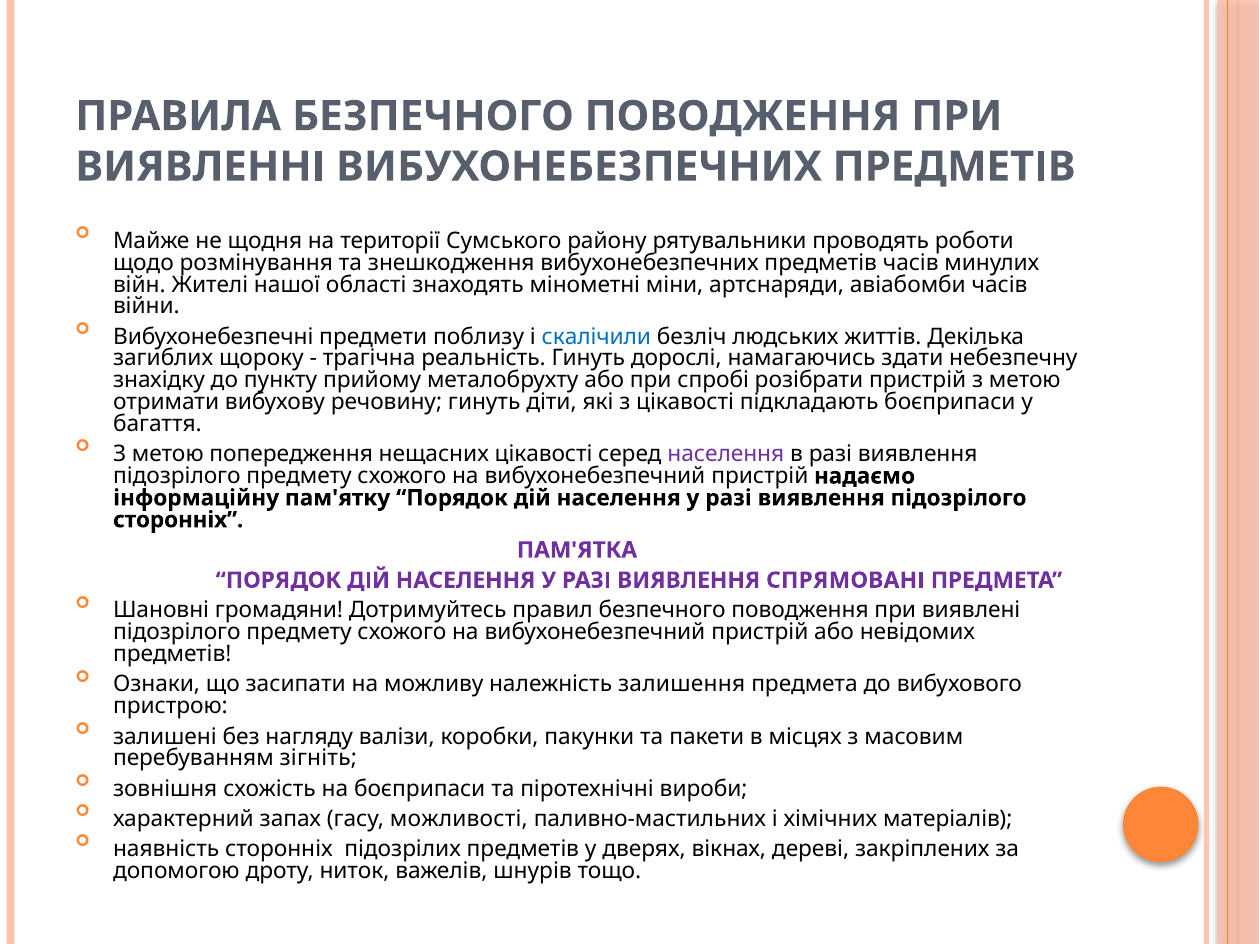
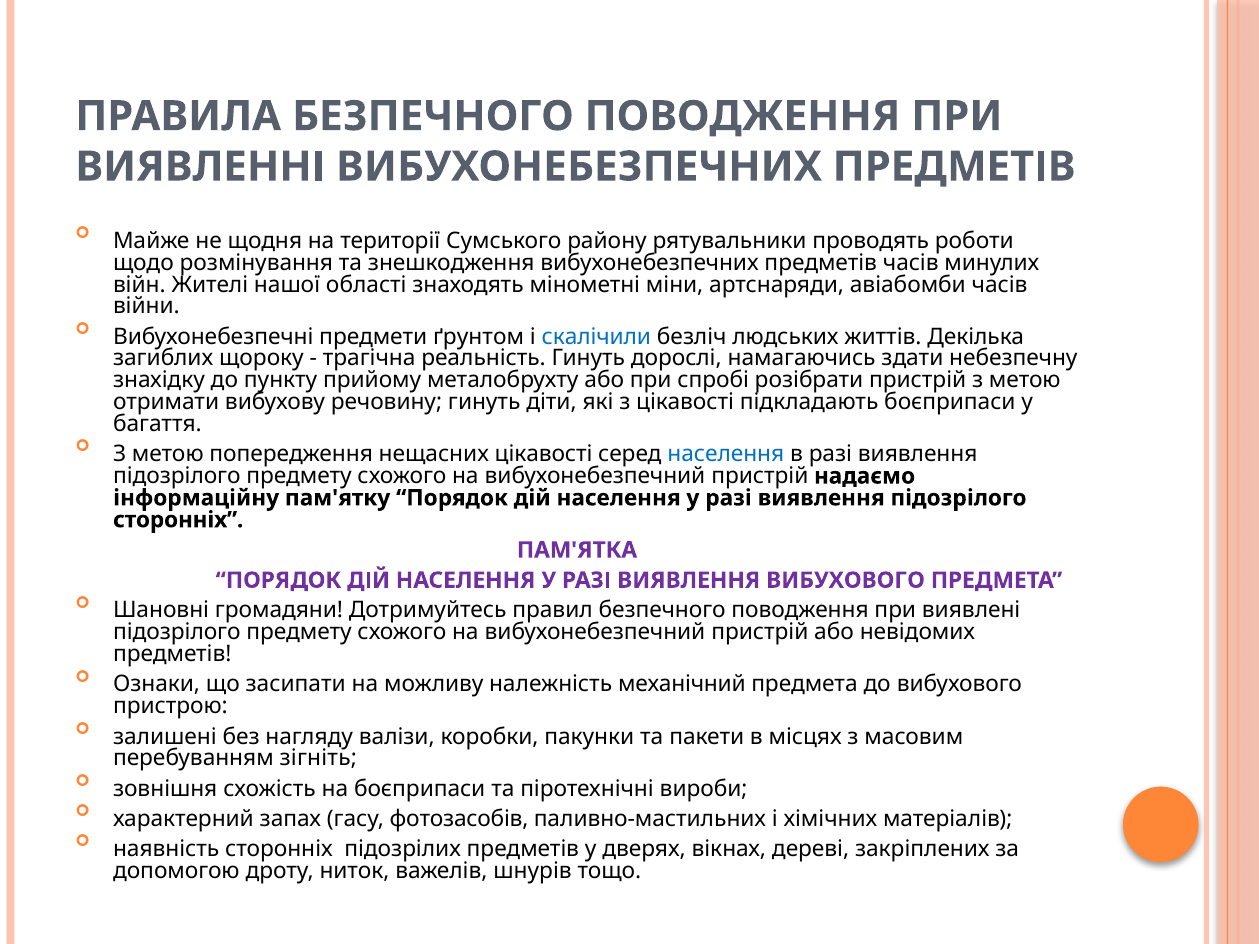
поблизу: поблизу -> ґрунтом (479, 337)
населення colour: purple -> blue (726, 454)
ВИЯВЛЕННЯ СПРЯМОВАНІ: СПРЯМОВАНІ -> ВИБУХОВОГО (846, 580)
залишення: залишення -> механічний (682, 685)
можливості: можливості -> фотозасобів (459, 819)
